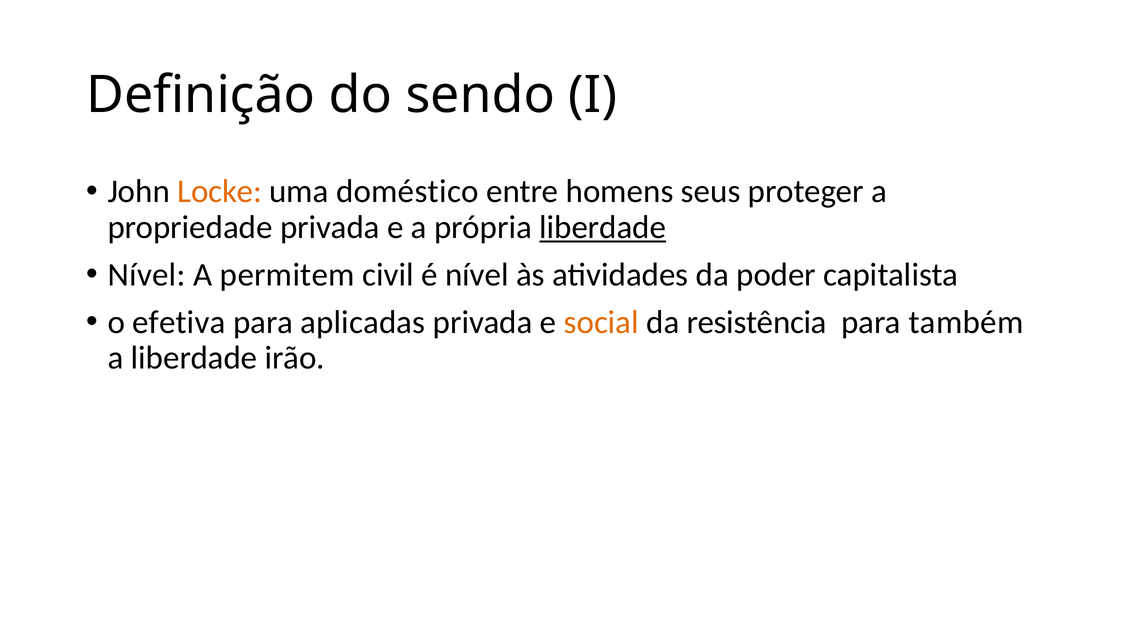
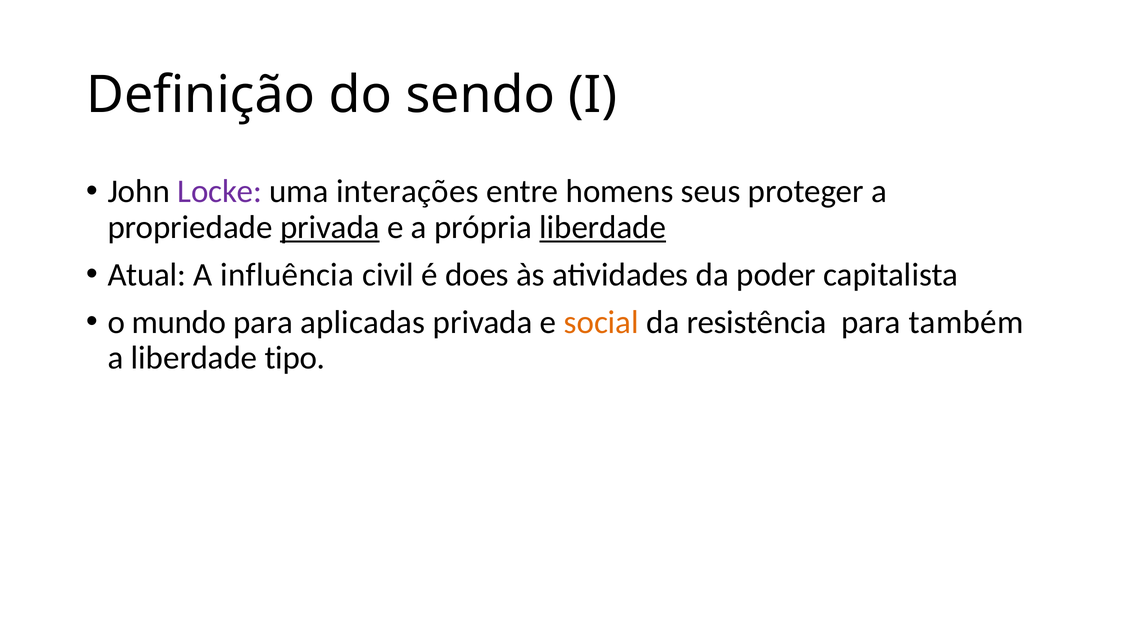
Locke colour: orange -> purple (220, 191)
doméstico: doméstico -> interações (407, 191)
privada underline: none -> present (330, 227)
Nível: Nível -> Atual (147, 275)
permitem: permitem -> influência (287, 275)
é nível: nível -> does (477, 275)
efetiva: efetiva -> mundo (179, 322)
irão: irão -> tipo (295, 358)
